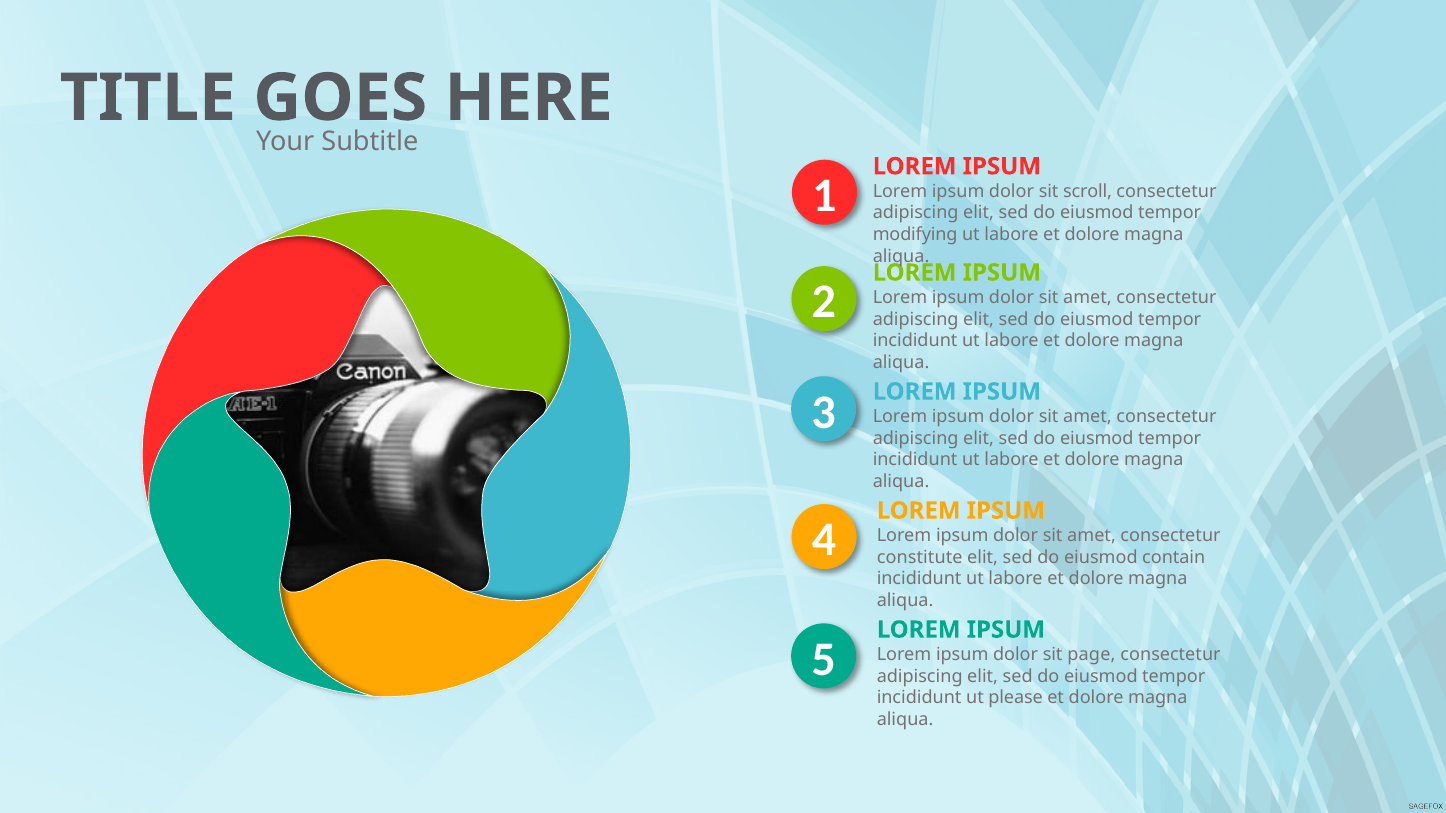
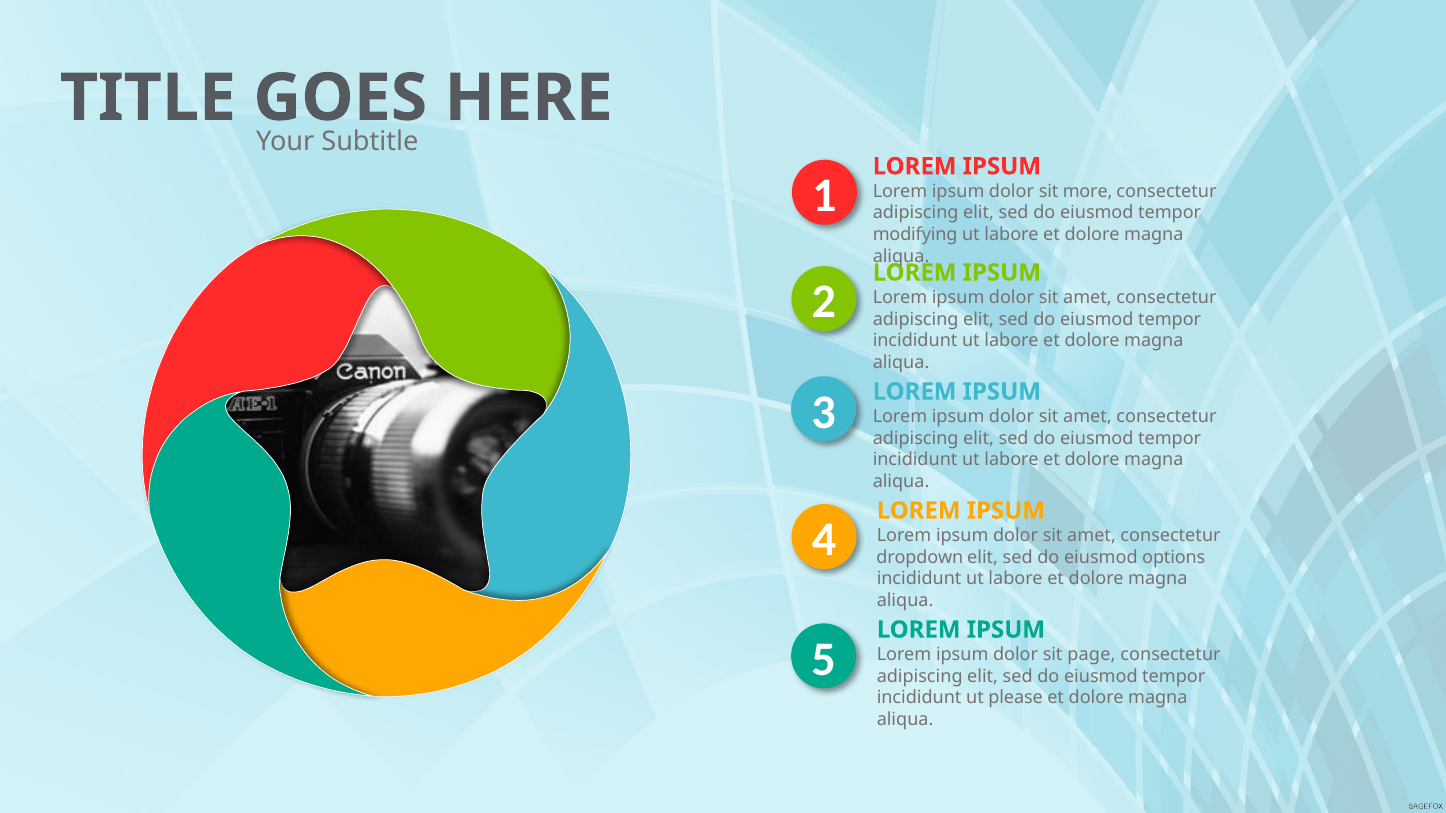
scroll: scroll -> more (1088, 191)
constitute: constitute -> dropdown (920, 558)
contain: contain -> options (1174, 558)
